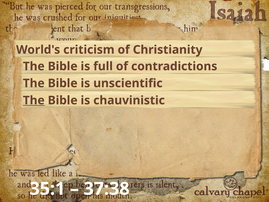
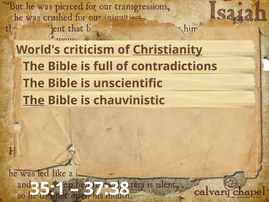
Christianity underline: none -> present (168, 50)
